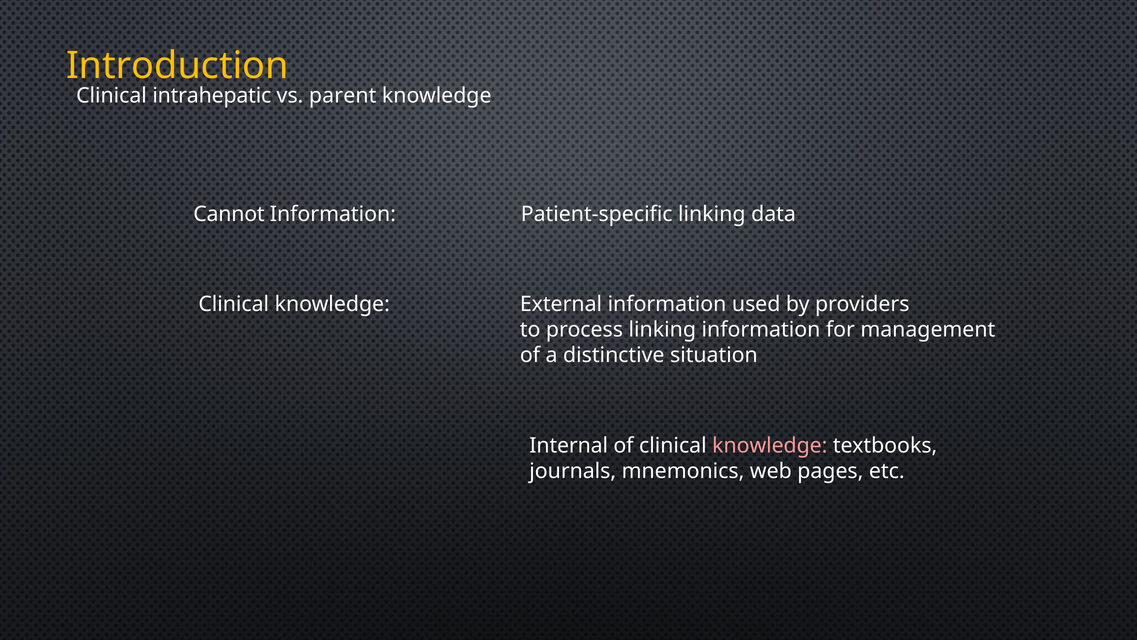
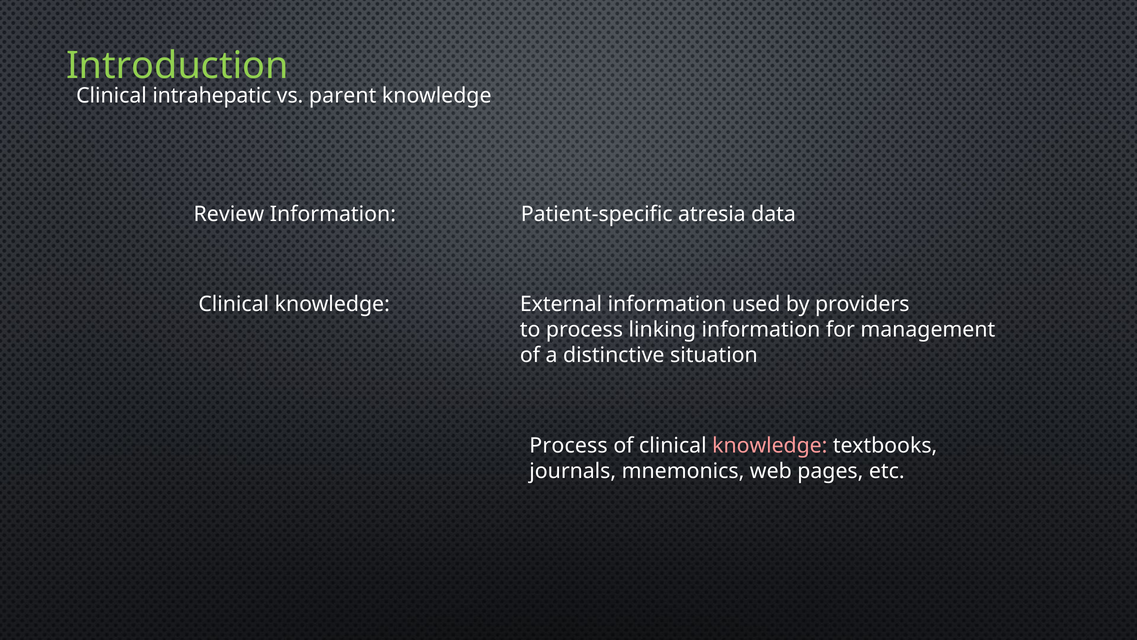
Introduction colour: yellow -> light green (177, 66)
Cannot: Cannot -> Review (229, 214)
Patient-specific linking: linking -> atresia (712, 214)
Internal: Internal -> Process (569, 445)
